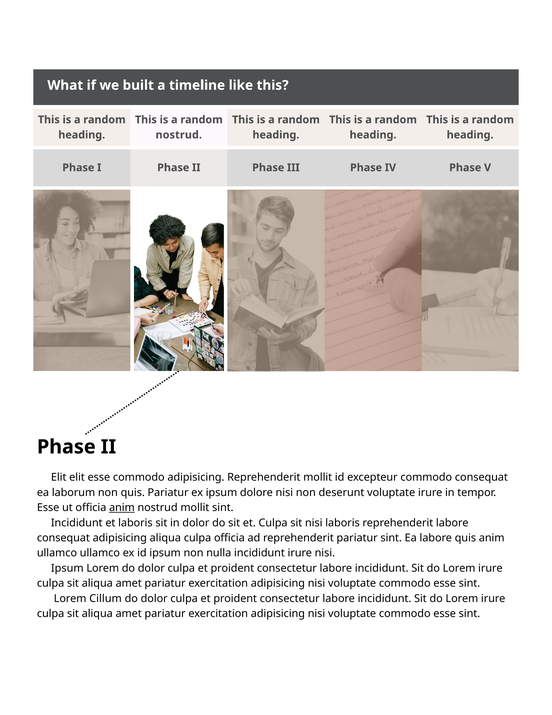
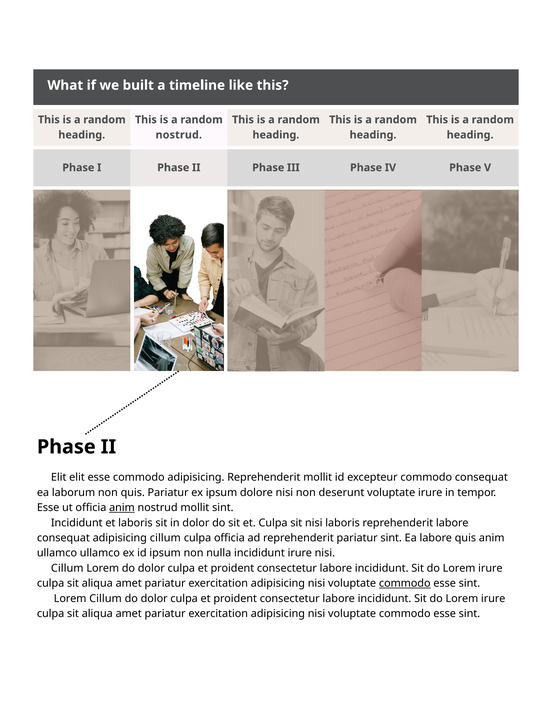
adipisicing aliqua: aliqua -> cillum (165, 537)
Ipsum: Ipsum -> Cillum (67, 568)
commodo underline: none -> present (405, 583)
